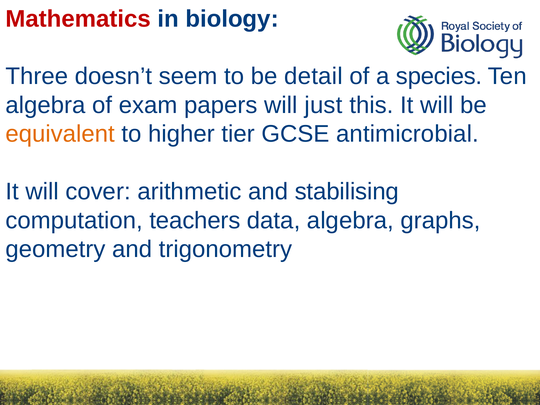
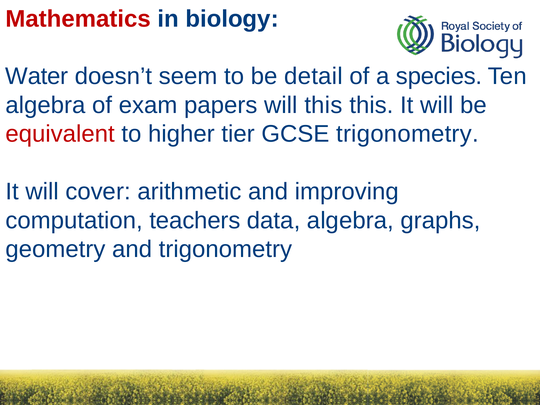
Three: Three -> Water (37, 76)
will just: just -> this (323, 105)
equivalent colour: orange -> red (60, 134)
GCSE antimicrobial: antimicrobial -> trigonometry (407, 134)
stabilising: stabilising -> improving (347, 192)
